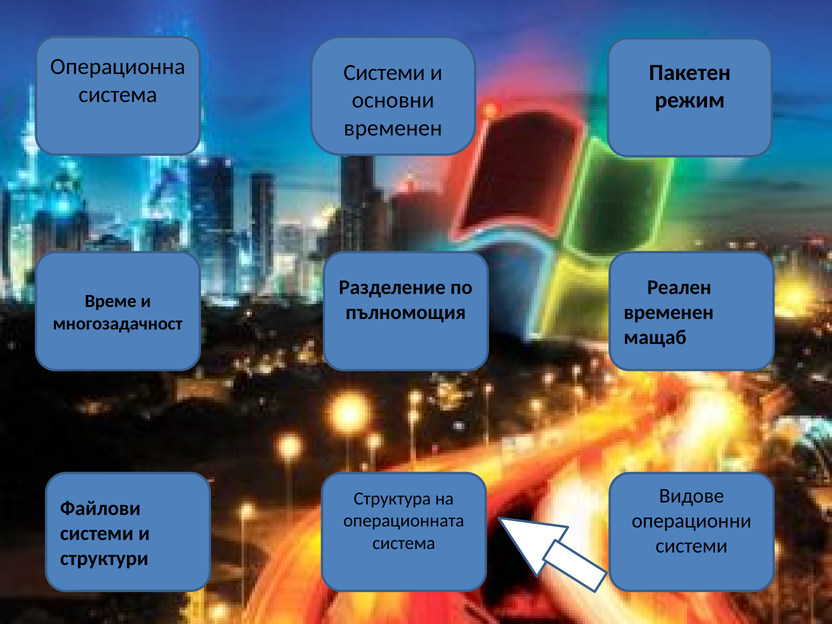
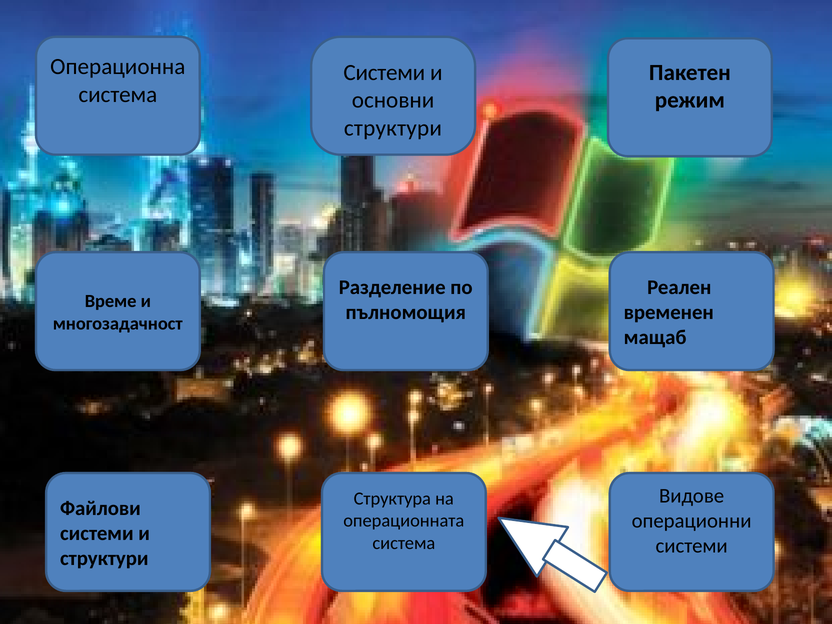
временен: временен -> структури (393, 128)
